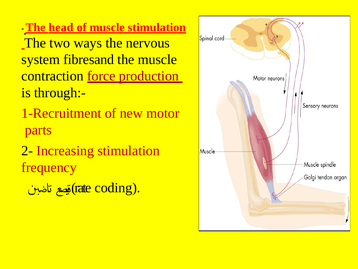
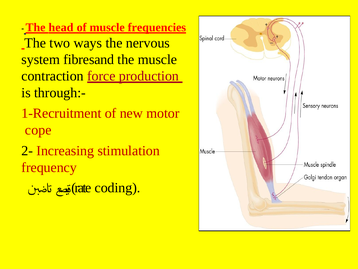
muscle stimulation: stimulation -> frequencies (157, 27)
parts: parts -> cope (38, 130)
